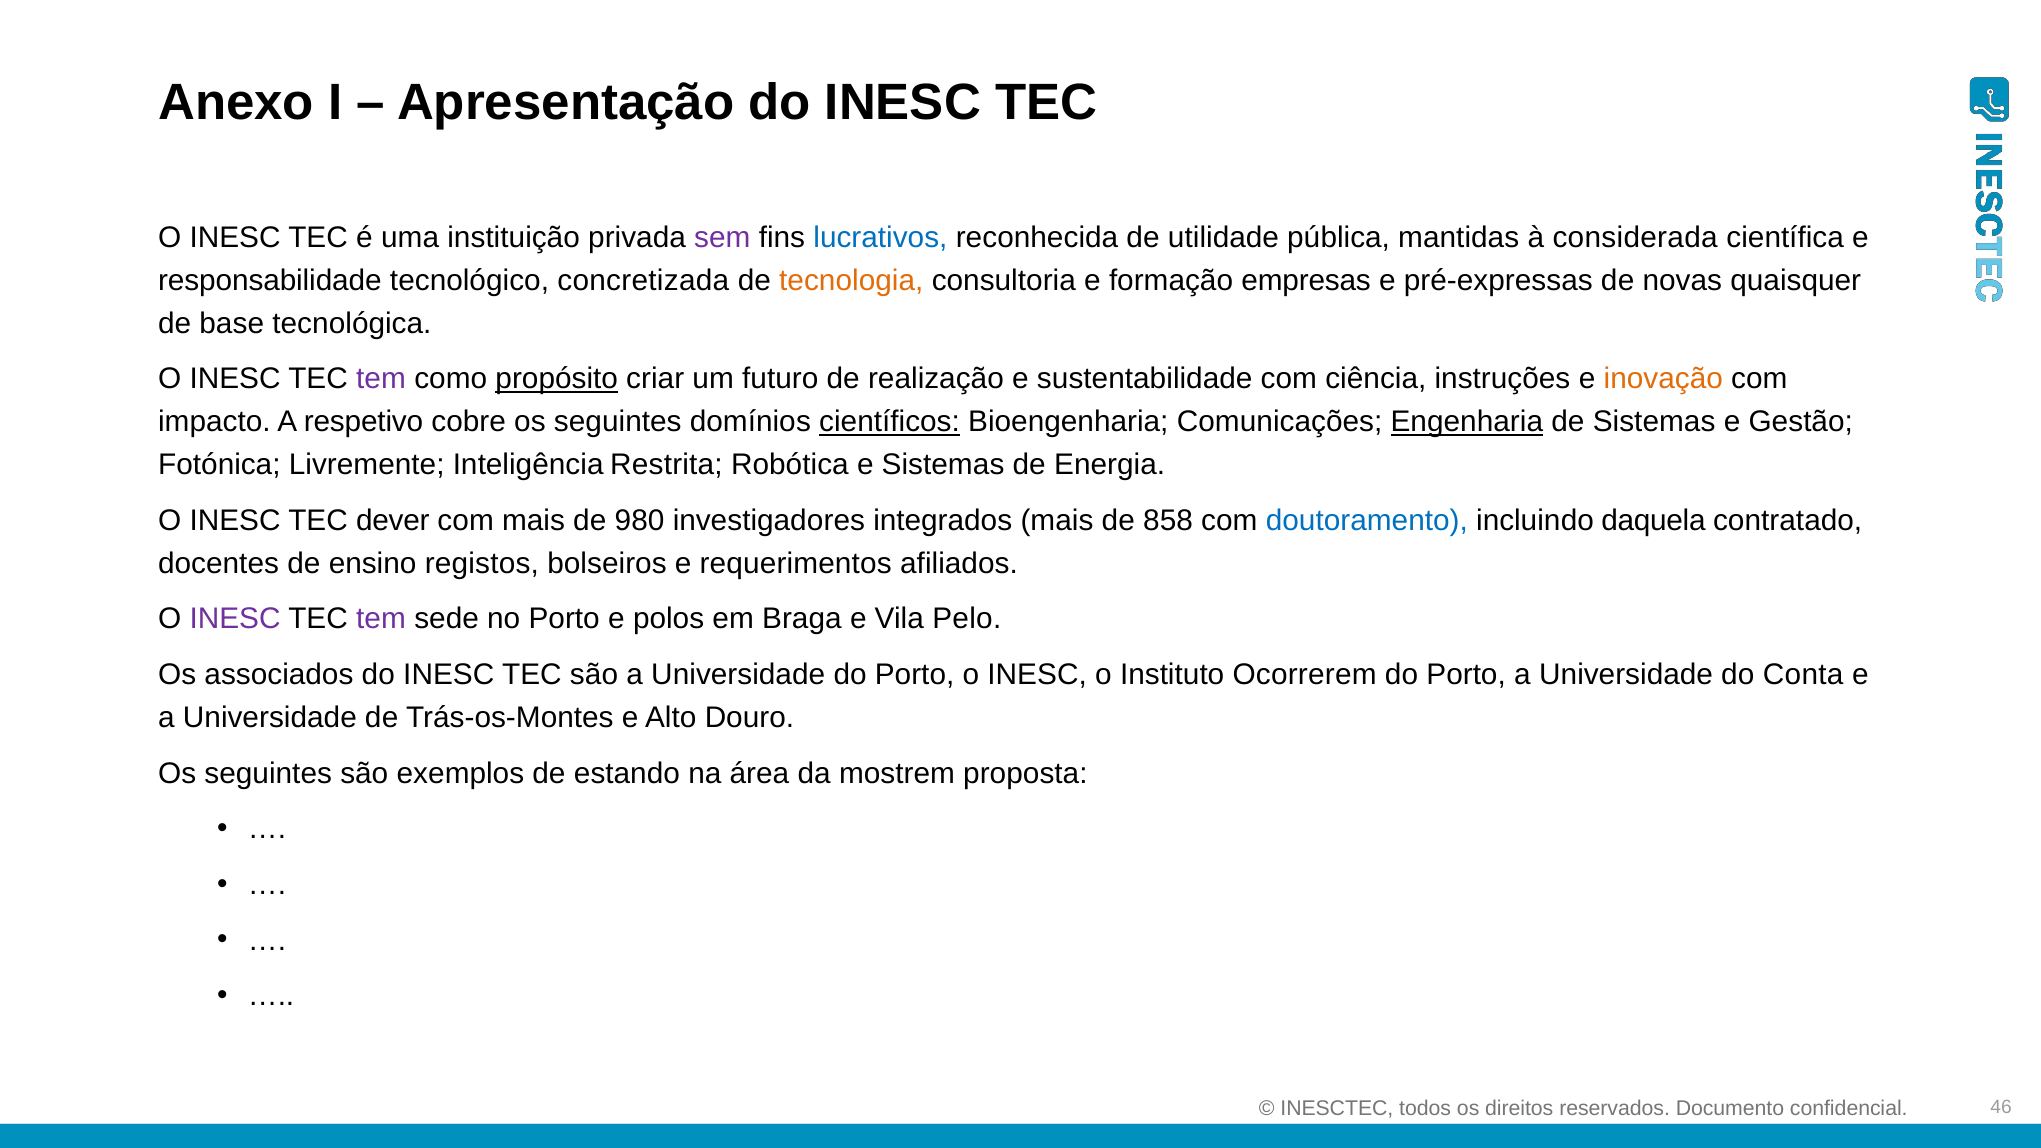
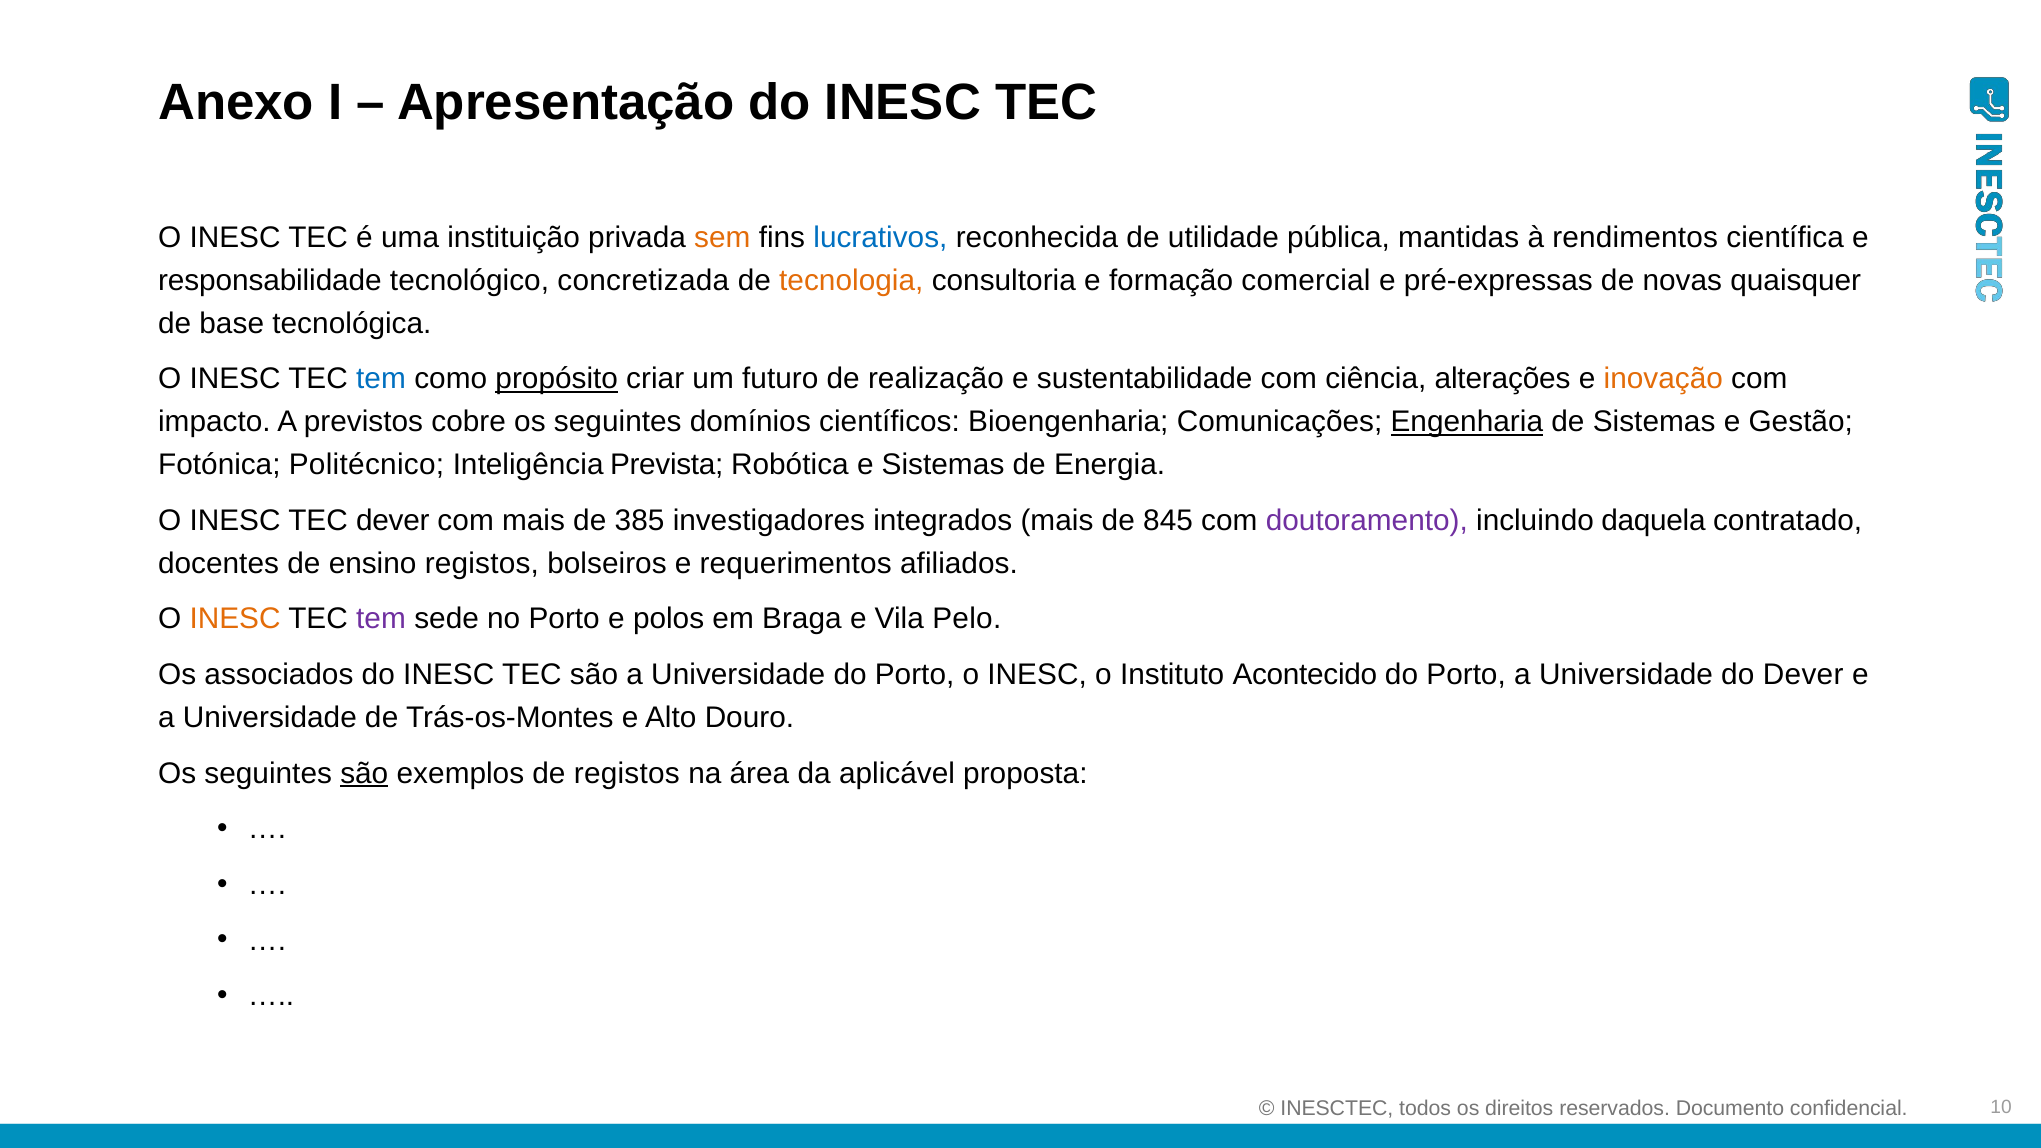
sem colour: purple -> orange (722, 238)
considerada: considerada -> rendimentos (1635, 238)
empresas: empresas -> comercial (1306, 280)
tem colour: purple -> blue (381, 379)
instruções: instruções -> alterações (1503, 379)
respetivo: respetivo -> previstos (363, 422)
científicos underline: present -> none (890, 422)
Livremente: Livremente -> Politécnico (367, 465)
Restrita: Restrita -> Prevista (667, 465)
980: 980 -> 385 (640, 521)
858: 858 -> 845 (1168, 521)
doutoramento colour: blue -> purple (1367, 521)
INESC colour: purple -> orange (235, 619)
Ocorrerem: Ocorrerem -> Acontecido (1305, 675)
do Conta: Conta -> Dever (1803, 675)
são underline: none -> present (364, 773)
de estando: estando -> registos (627, 773)
mostrem: mostrem -> aplicável (897, 773)
46: 46 -> 10 (2001, 1107)
